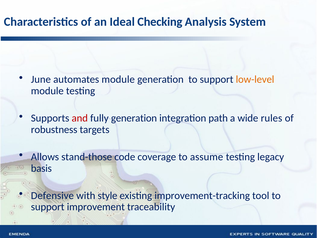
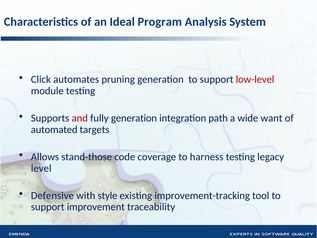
Checking: Checking -> Program (160, 22)
June: June -> Click (41, 79)
automates module: module -> pruning (118, 79)
low-level colour: orange -> red (255, 79)
rules: rules -> want (272, 118)
robustness: robustness -> automated (54, 129)
assume: assume -> harness (207, 157)
basis: basis -> level (41, 168)
